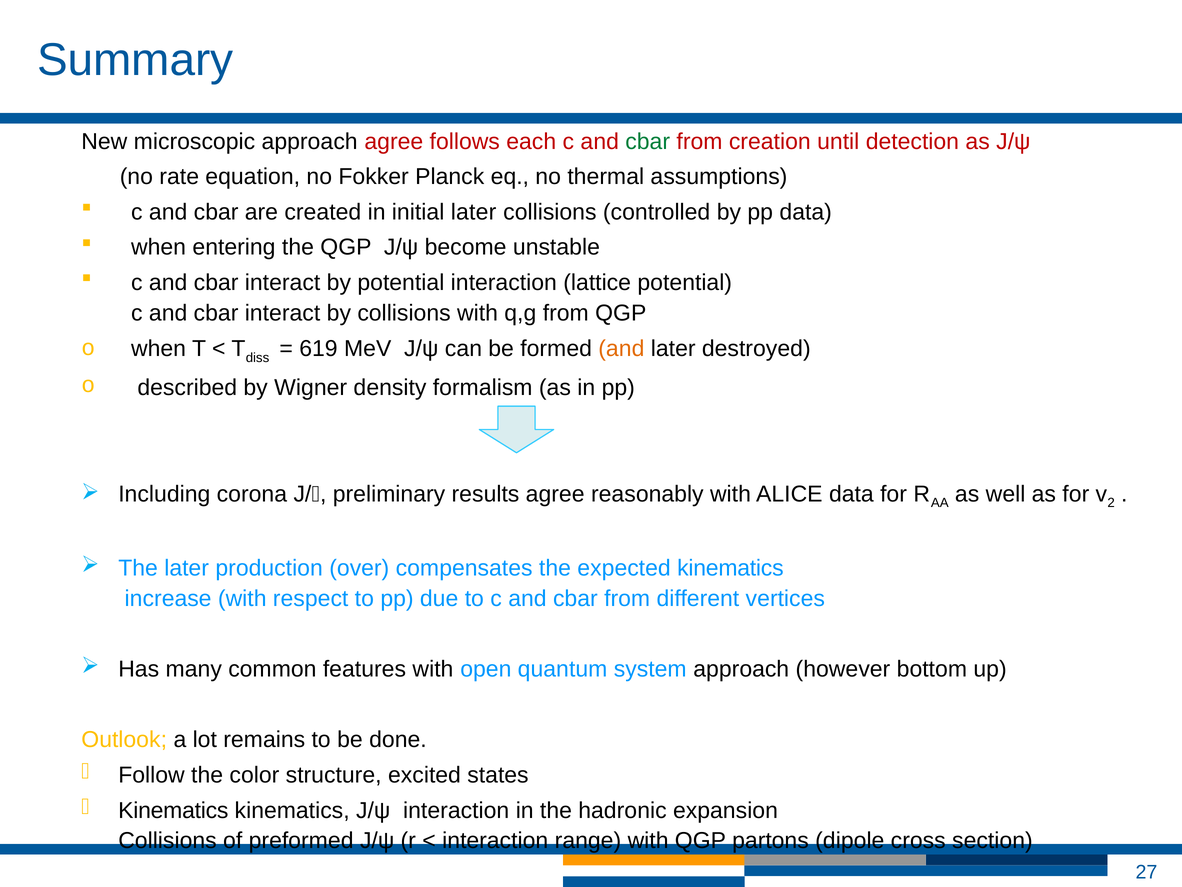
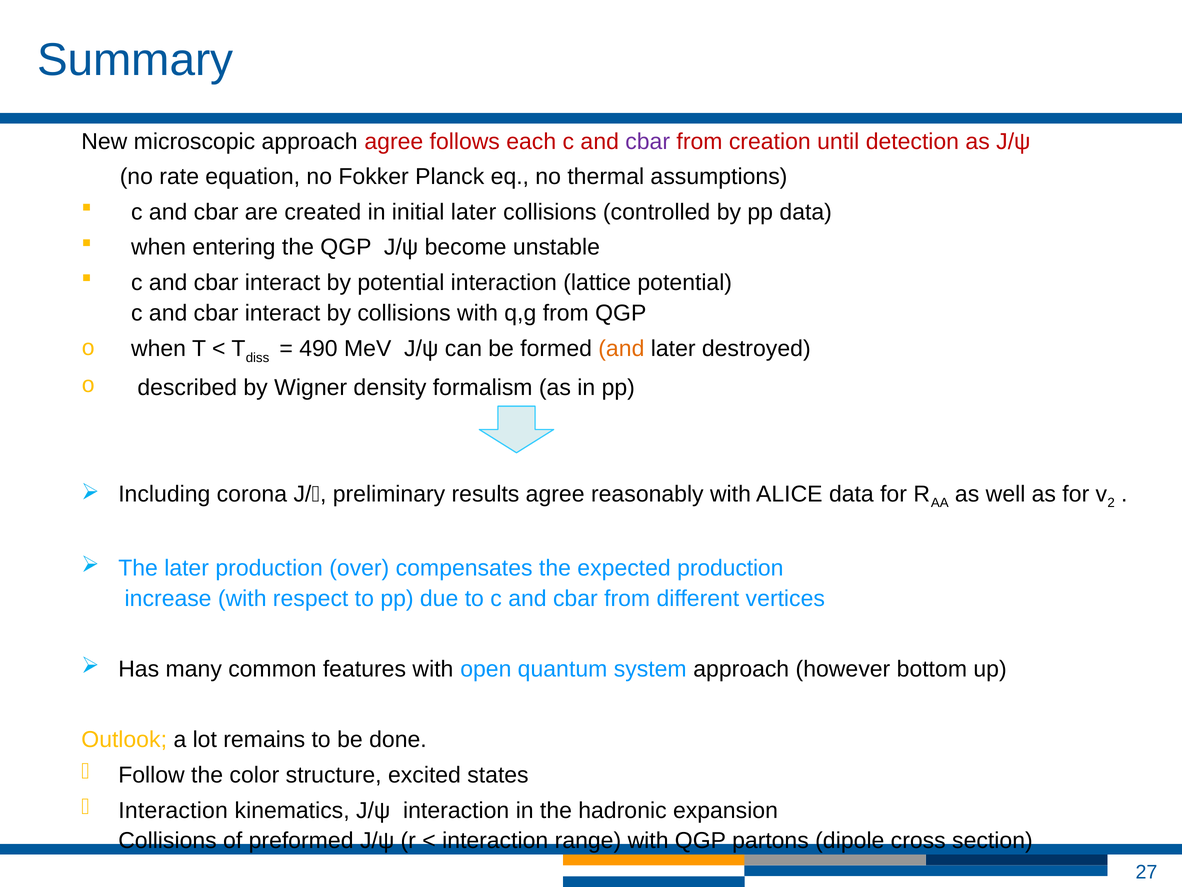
cbar colour: green -> purple (648, 141)
619: 619 -> 490 (318, 348)
expected kinematics: kinematics -> production (730, 568)
Kinematics: Kinematics -> Interaction (173, 810)
